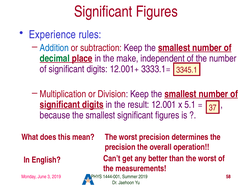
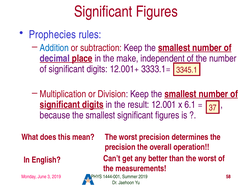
Experience: Experience -> Prophecies (52, 35)
decimal colour: green -> purple (55, 58)
5.1: 5.1 -> 6.1 (190, 105)
